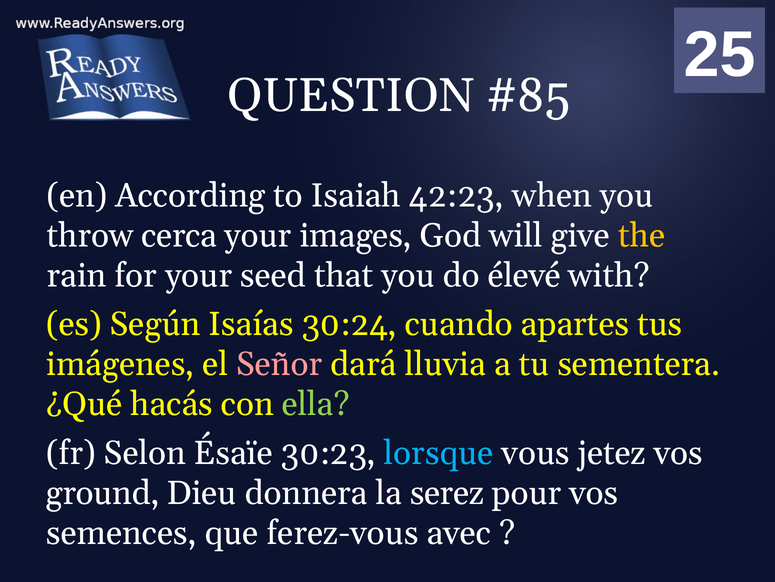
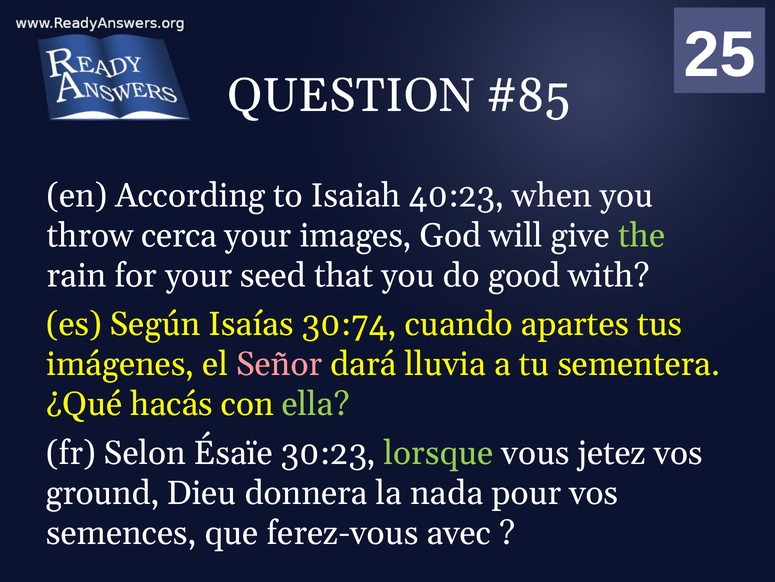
42:23: 42:23 -> 40:23 (457, 195)
the colour: yellow -> light green (642, 235)
élevé: élevé -> good (524, 275)
30:24: 30:24 -> 30:74 (349, 324)
lorsque colour: light blue -> light green (439, 452)
serez: serez -> nada (447, 492)
